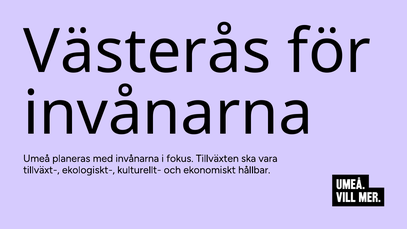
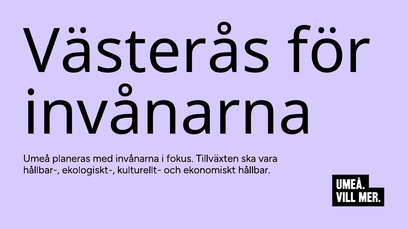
tillväxt-: tillväxt- -> hållbar- (41, 170)
